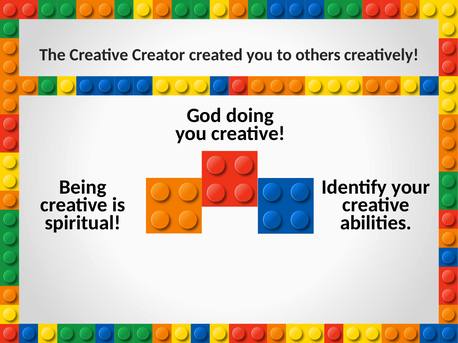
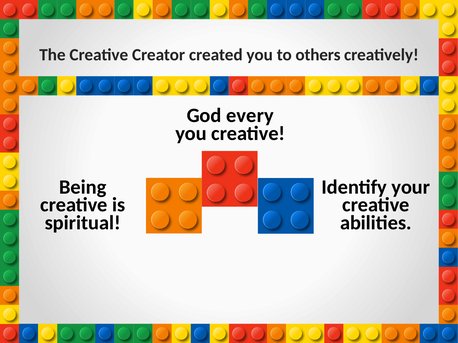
doing: doing -> every (250, 116)
